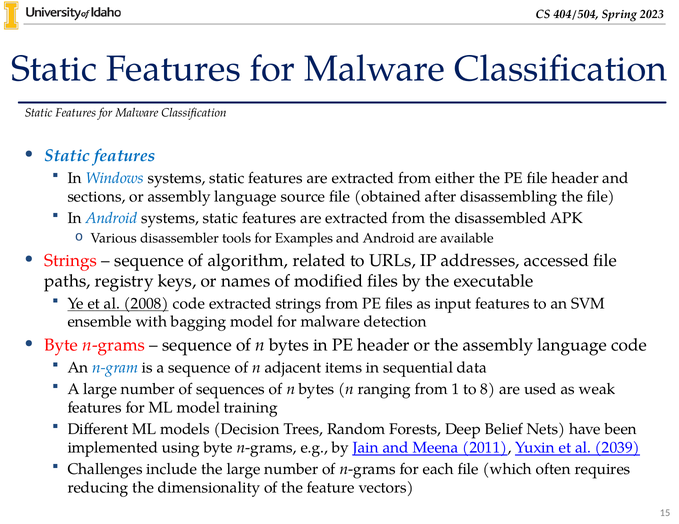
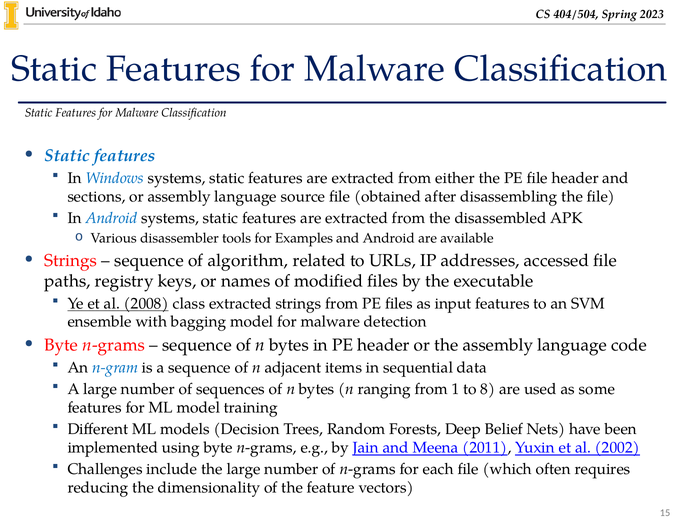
2008 code: code -> class (189, 304)
weak: weak -> some (597, 390)
2039: 2039 -> 2002 (617, 448)
